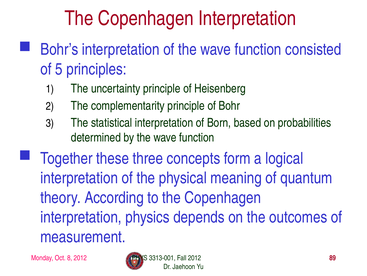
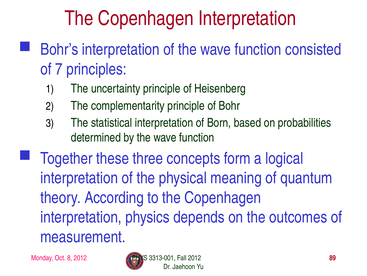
5: 5 -> 7 (59, 69)
